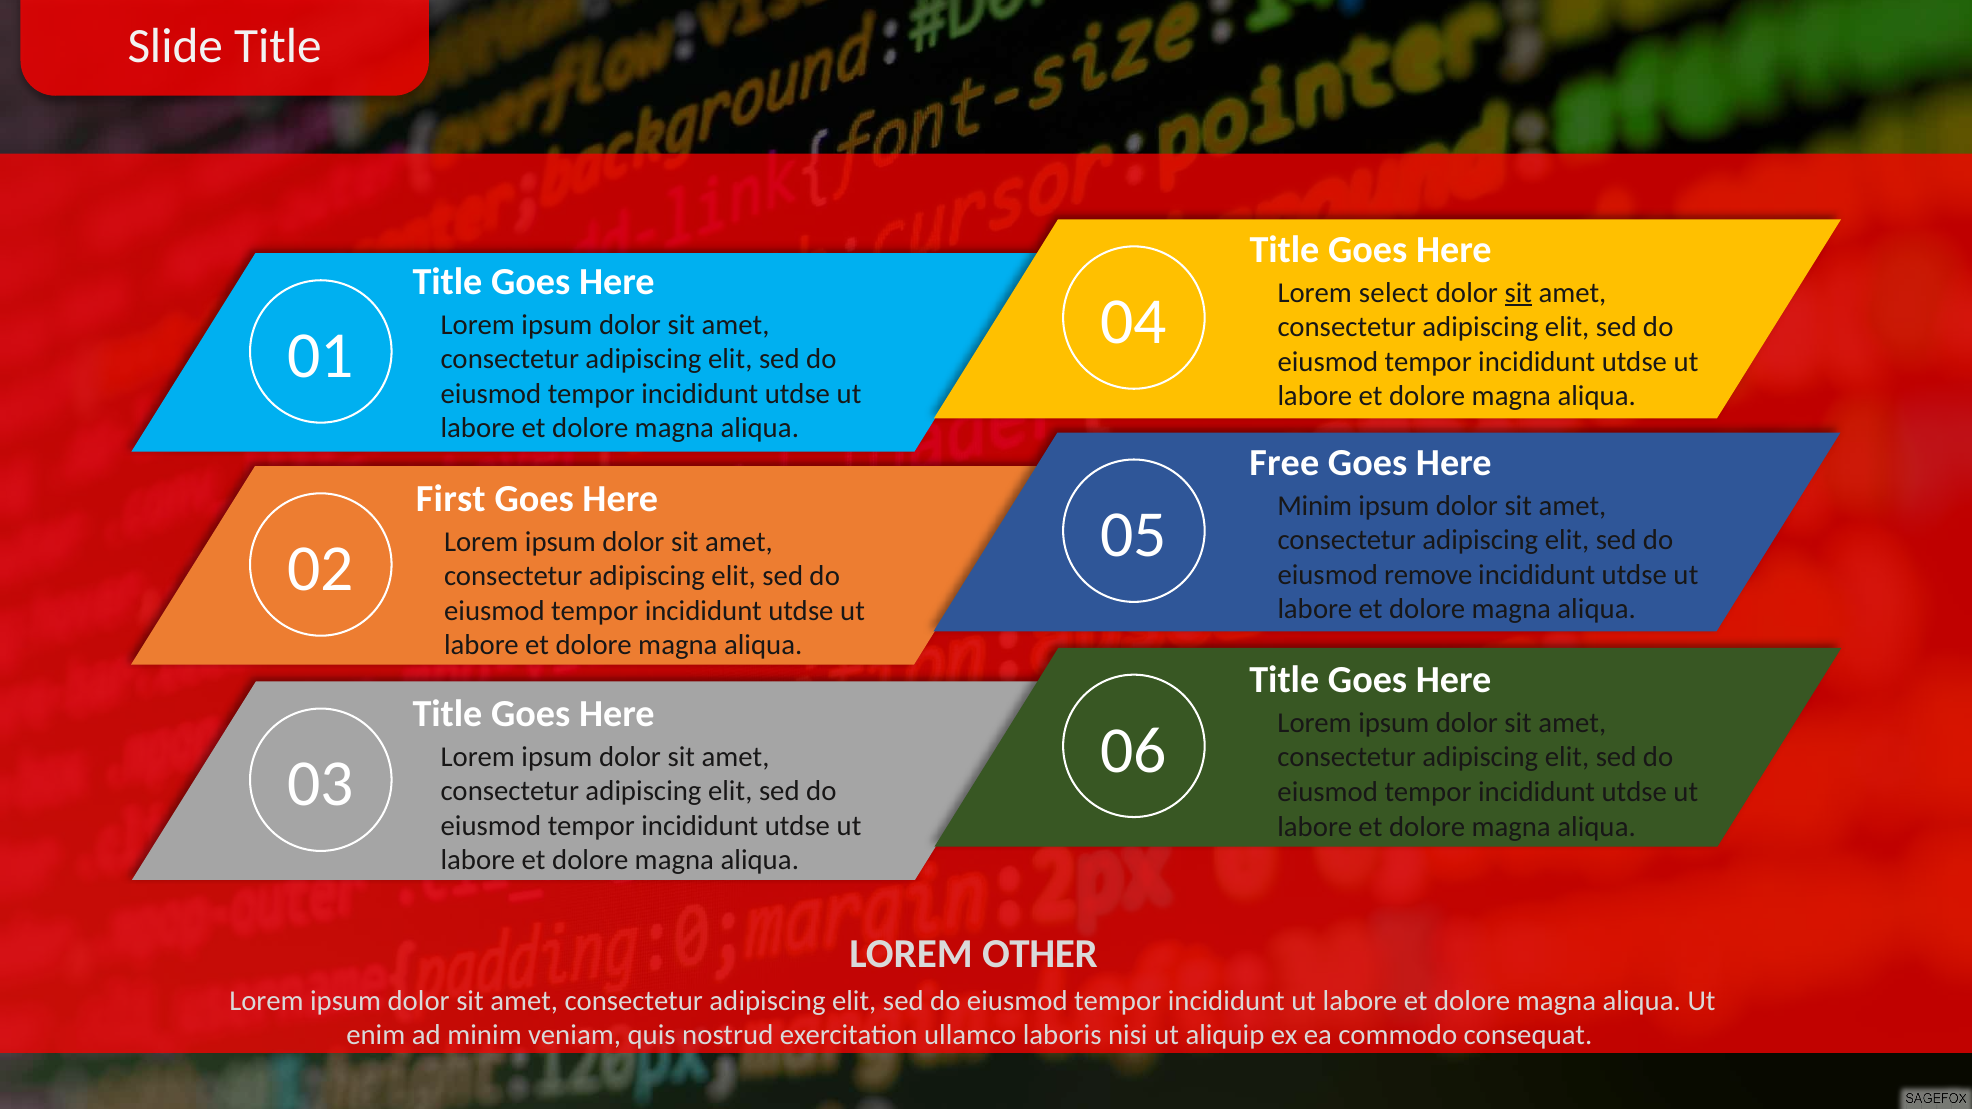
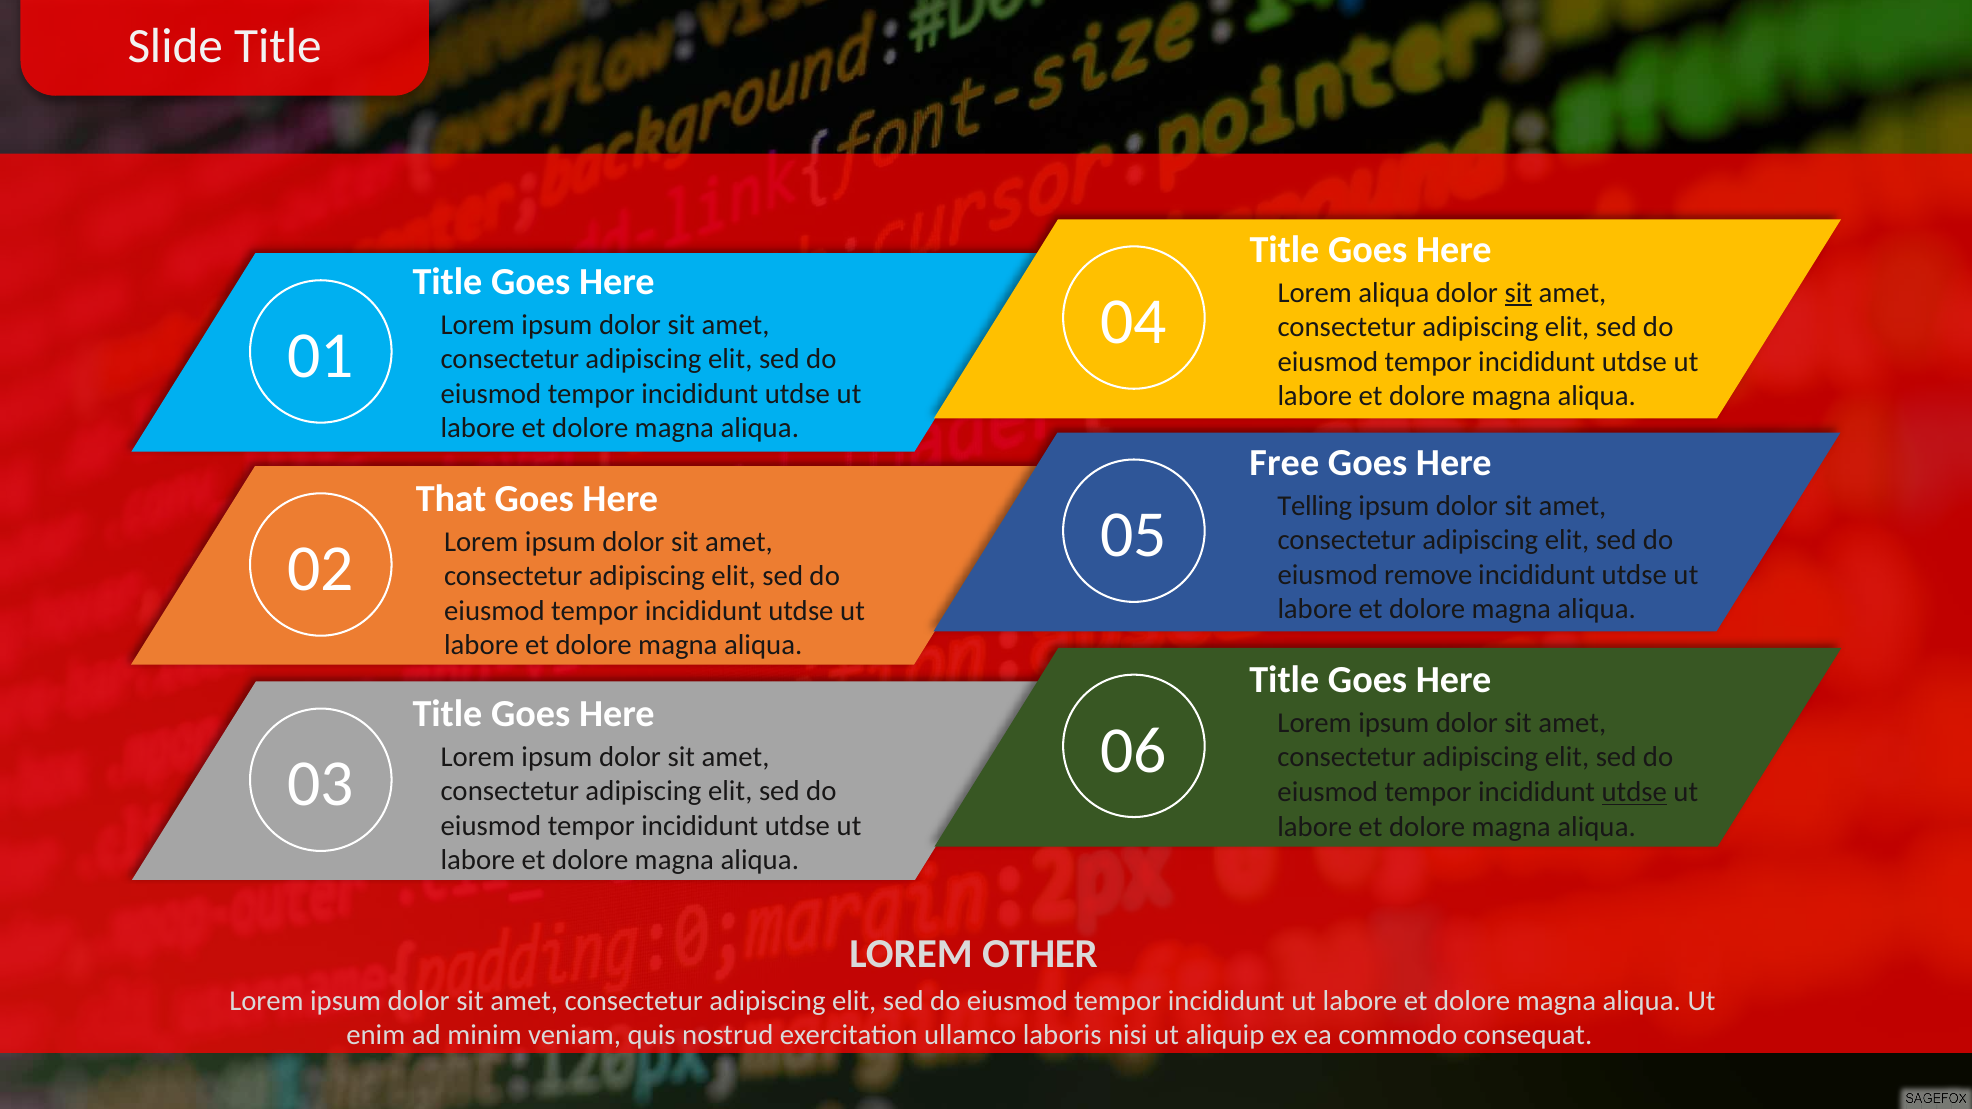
Lorem select: select -> aliqua (1394, 293)
First: First -> That (451, 499)
Minim: Minim -> Telling (1315, 506)
utdse underline: none -> present (1634, 792)
